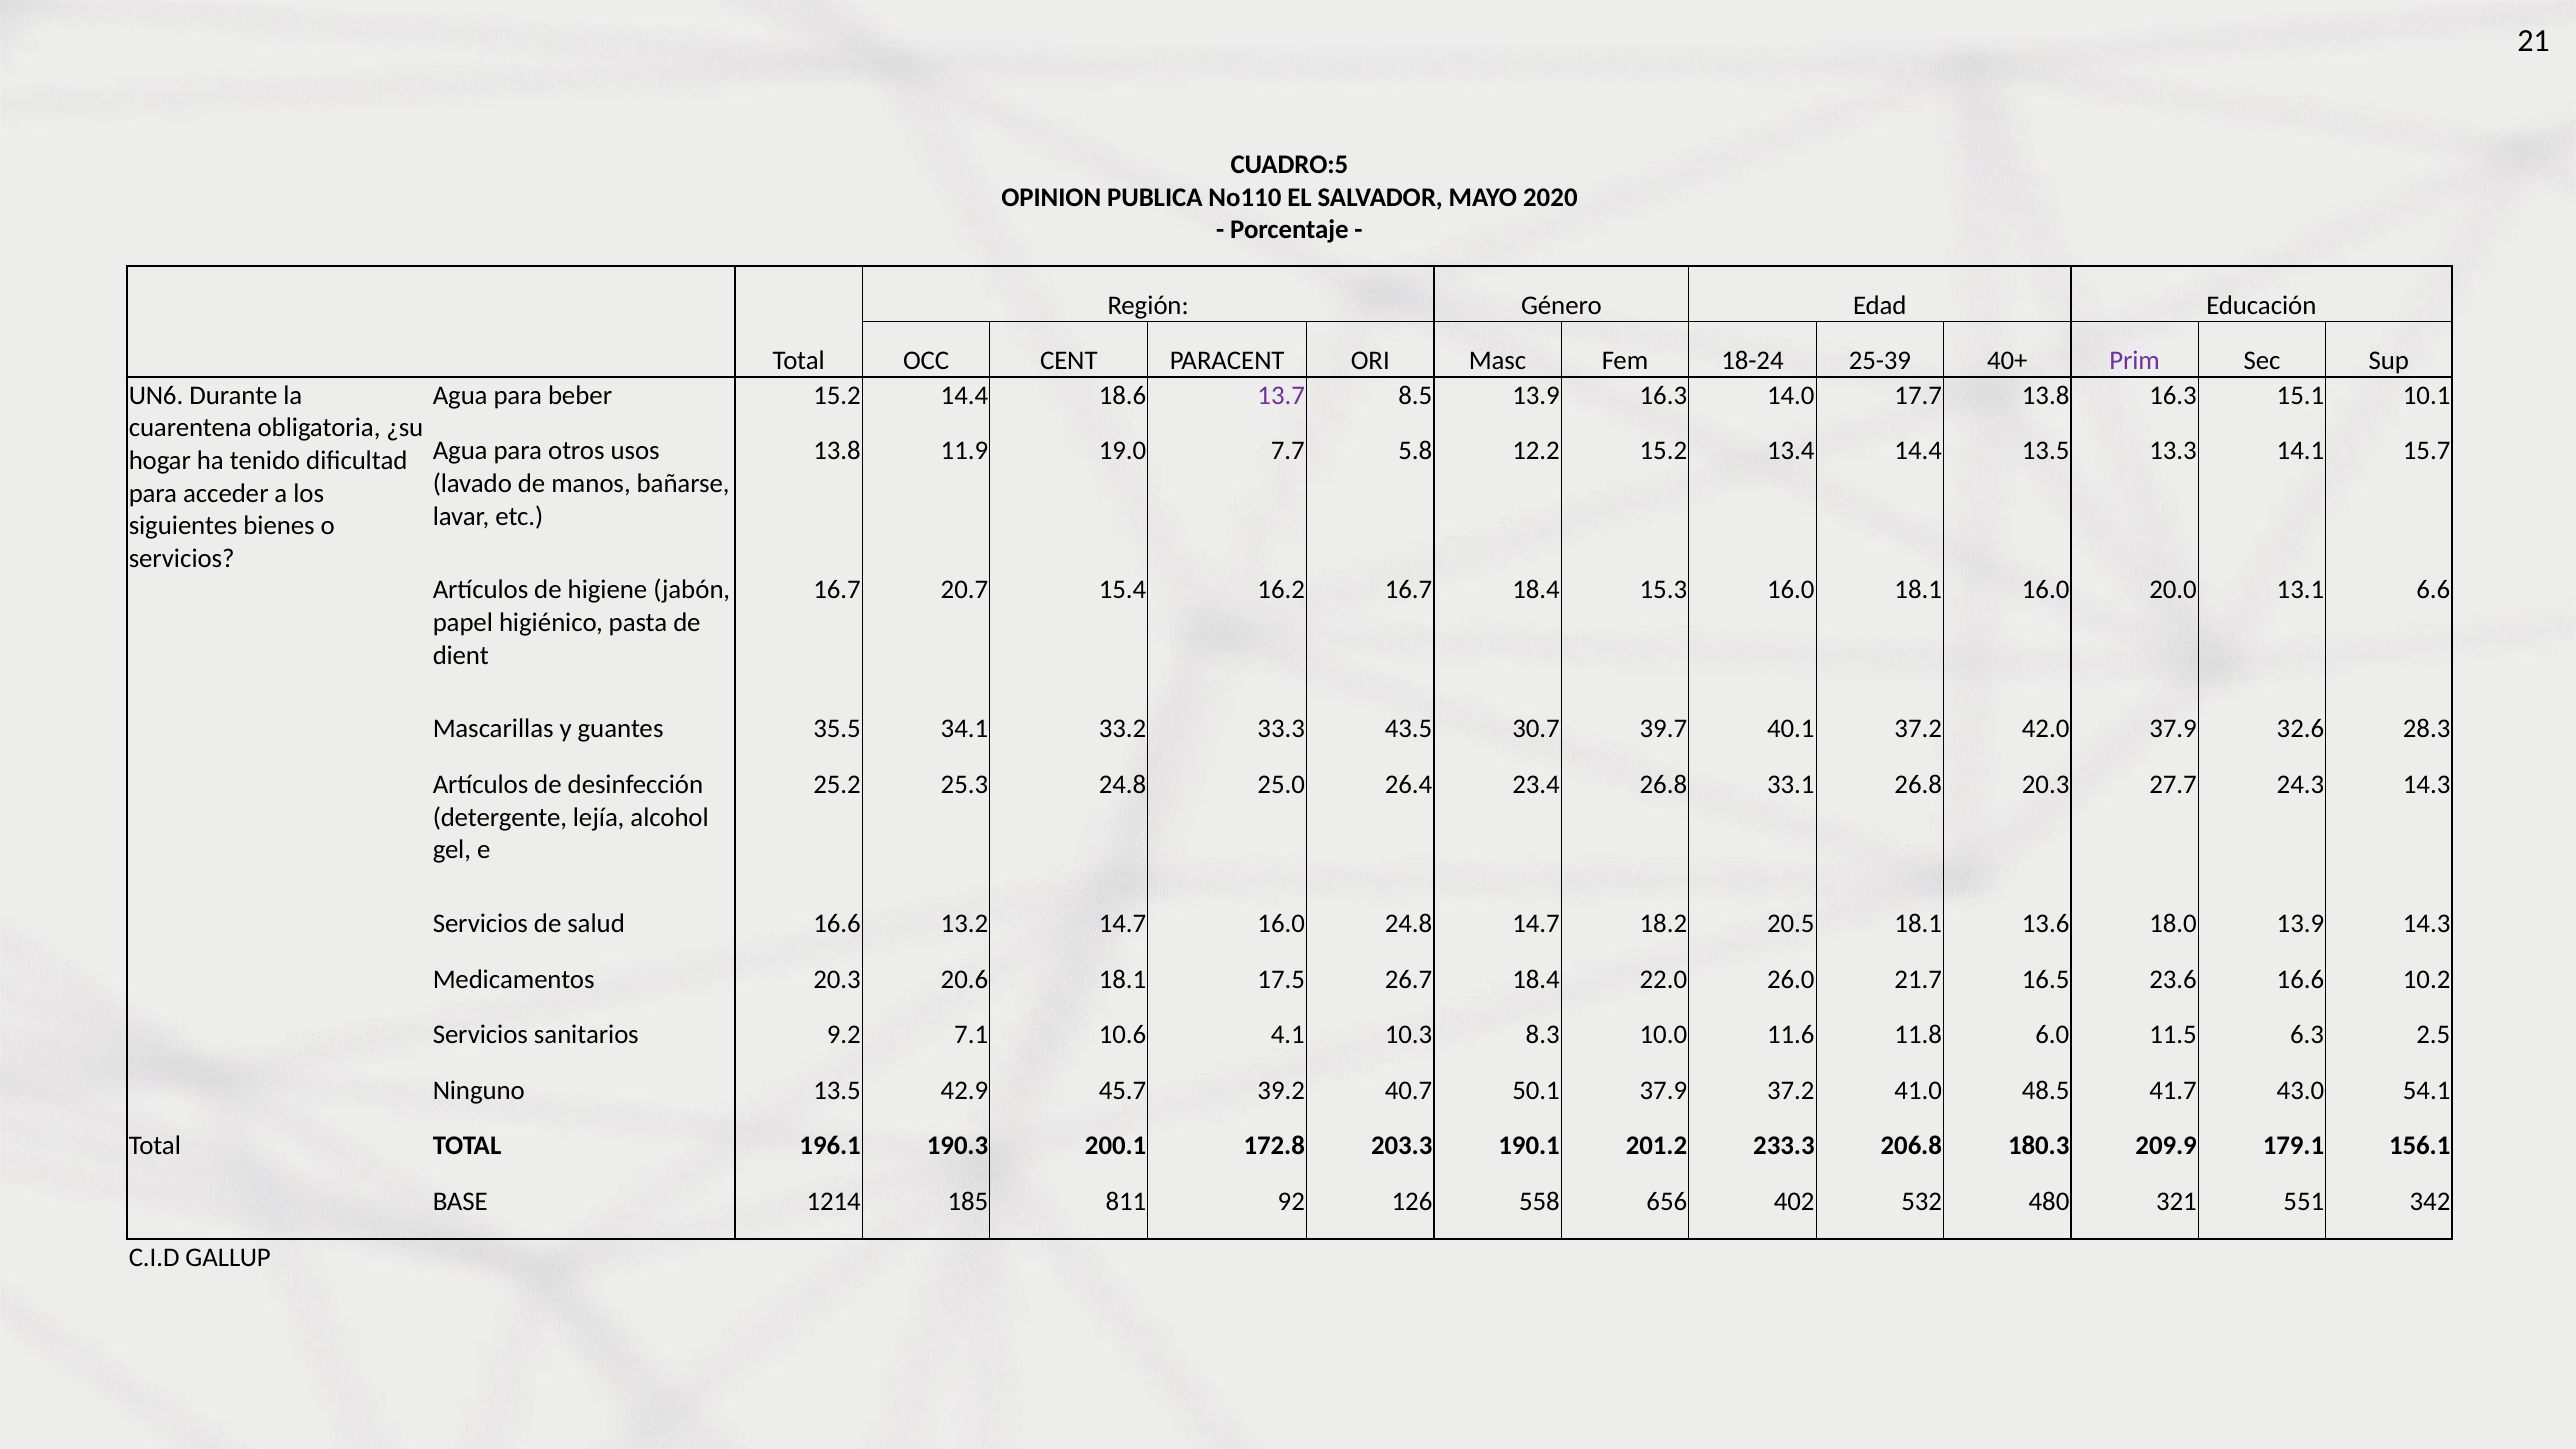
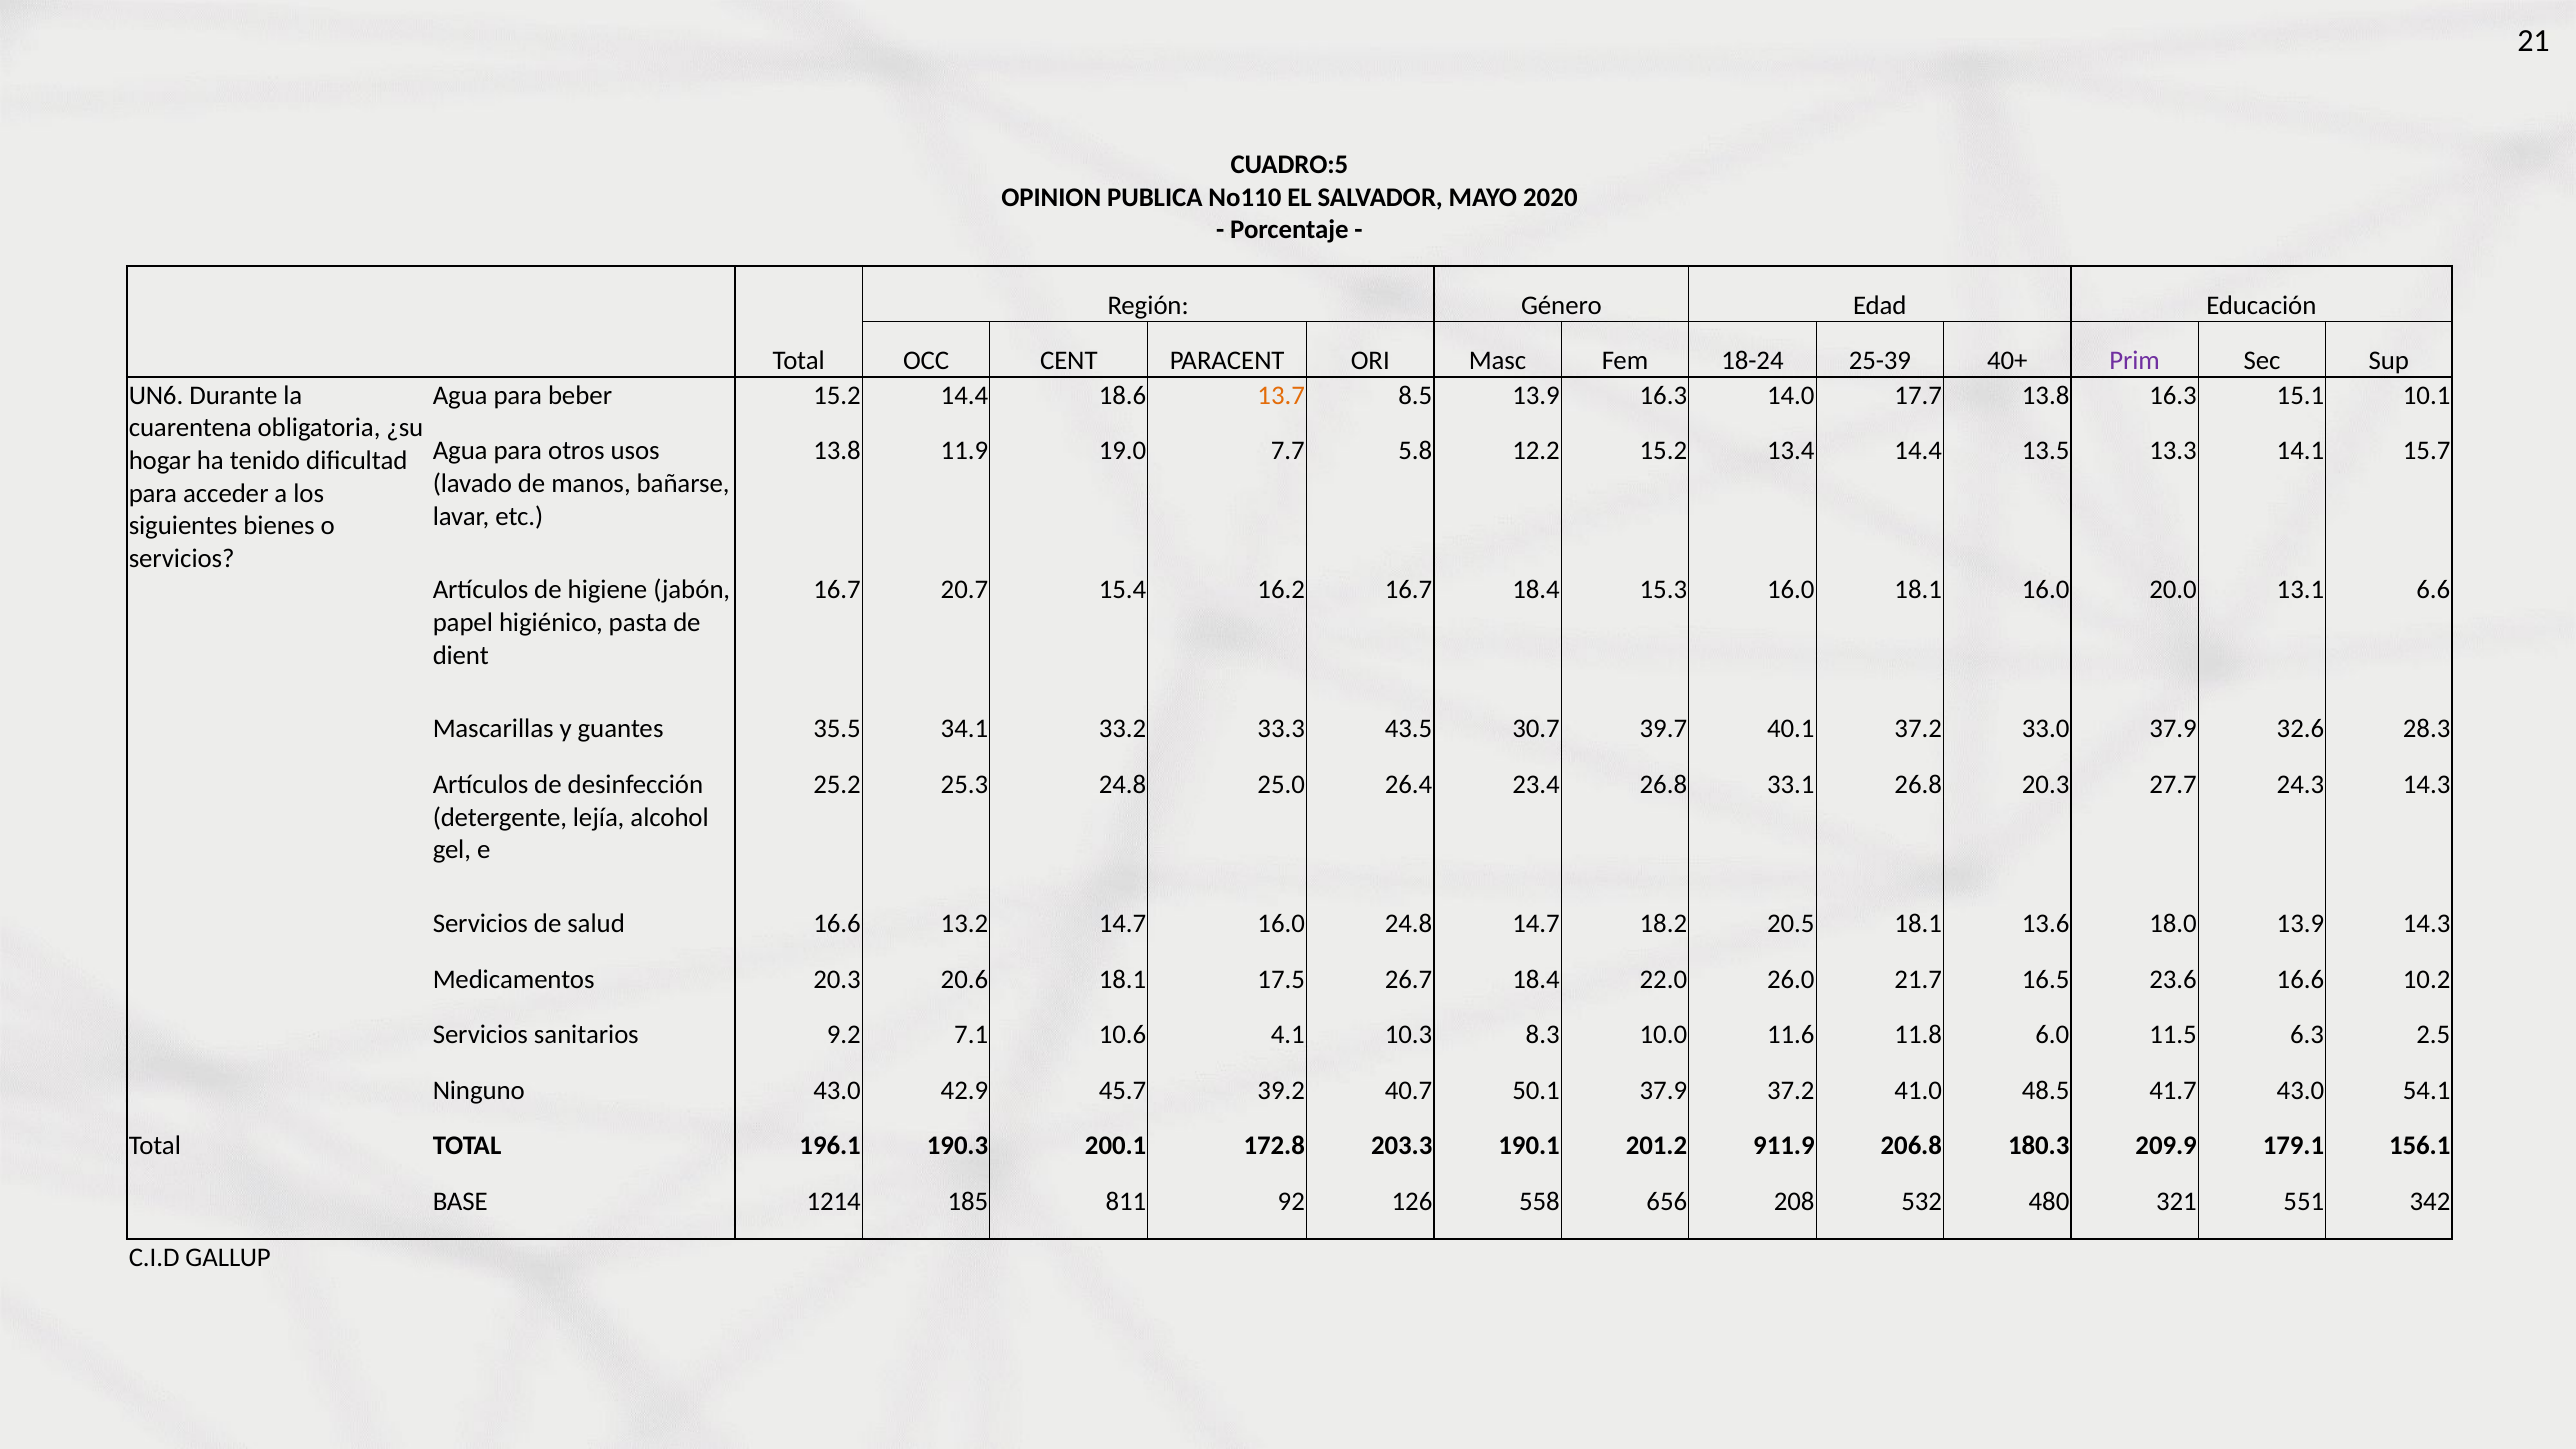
13.7 colour: purple -> orange (1281, 395)
42.0: 42.0 -> 33.0 (2046, 729)
Ninguno 13.5: 13.5 -> 43.0 (837, 1090)
233.3: 233.3 -> 911.9 (1784, 1146)
402: 402 -> 208 (1794, 1202)
